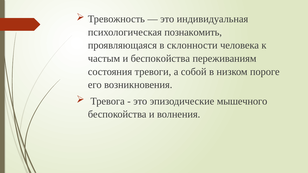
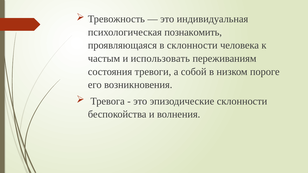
и беспокойства: беспокойства -> использовать (160, 59)
эпизодические мышечного: мышечного -> склонности (242, 101)
